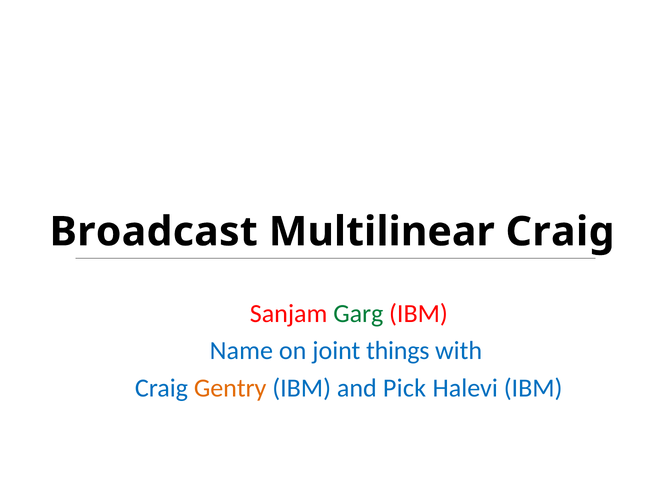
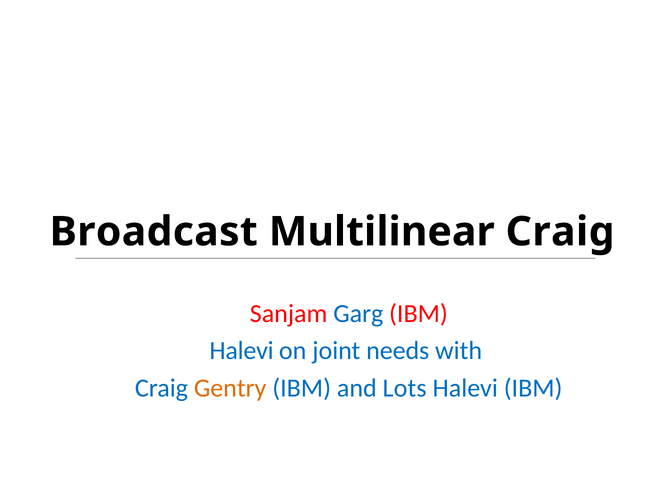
Garg colour: green -> blue (358, 314)
Name: Name -> Halevi (242, 351)
things: things -> needs (398, 351)
Pick: Pick -> Lots (405, 389)
